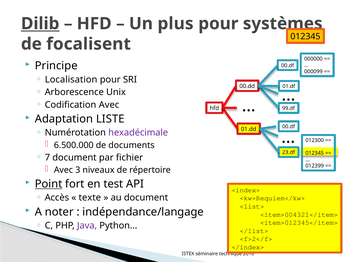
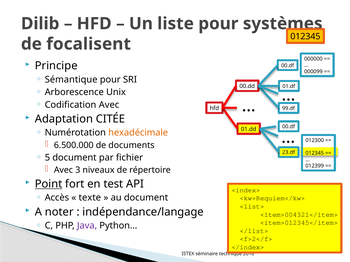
Dilib underline: present -> none (40, 24)
plus: plus -> liste (176, 24)
Localisation: Localisation -> Sémantique (71, 80)
LISTE: LISTE -> CITÉE (110, 119)
hexadécimale colour: purple -> orange (138, 133)
7: 7 -> 5 (47, 158)
